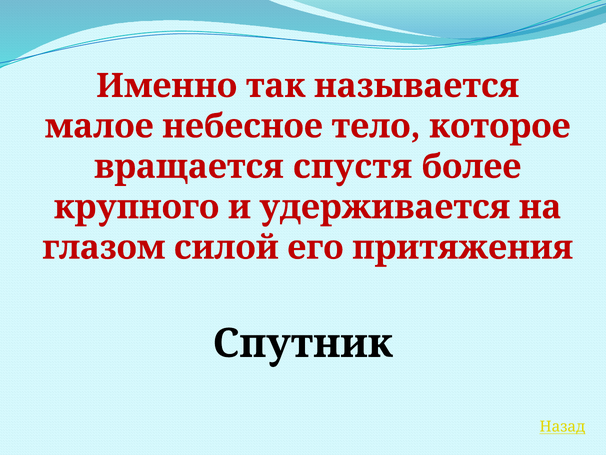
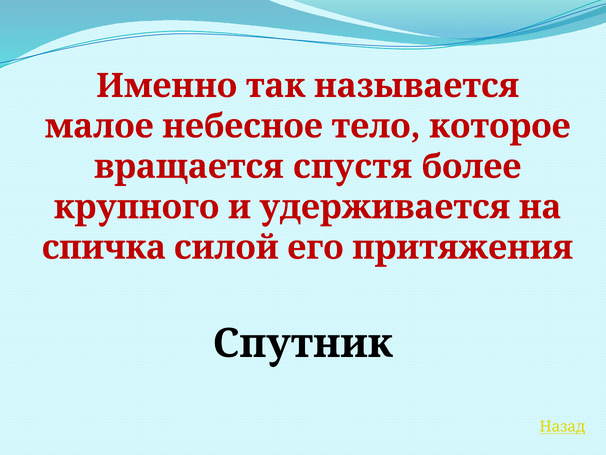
глазом: глазом -> спичка (104, 247)
